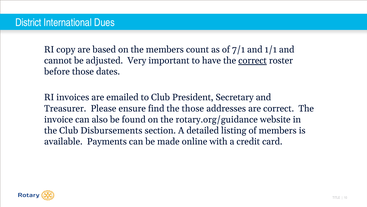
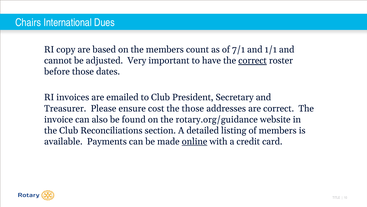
District: District -> Chairs (28, 23)
find: find -> cost (156, 108)
Disbursements: Disbursements -> Reconciliations (111, 130)
online underline: none -> present (195, 141)
